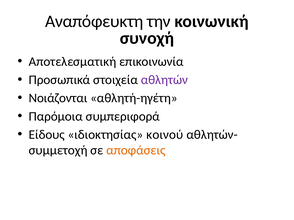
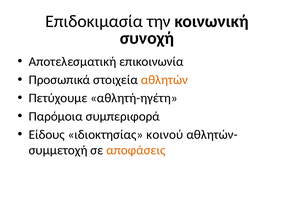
Αναπόφευκτη: Αναπόφευκτη -> Επιδοκιμασία (94, 21)
αθλητών colour: purple -> orange (164, 80)
Νοιάζονται: Νοιάζονται -> Πετύχουμε (58, 98)
